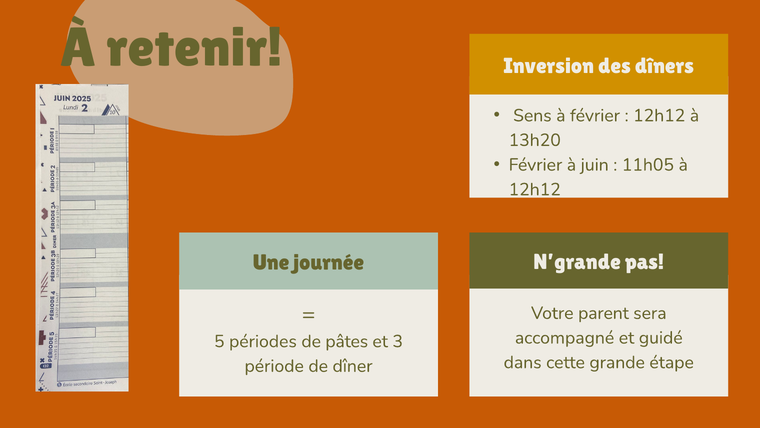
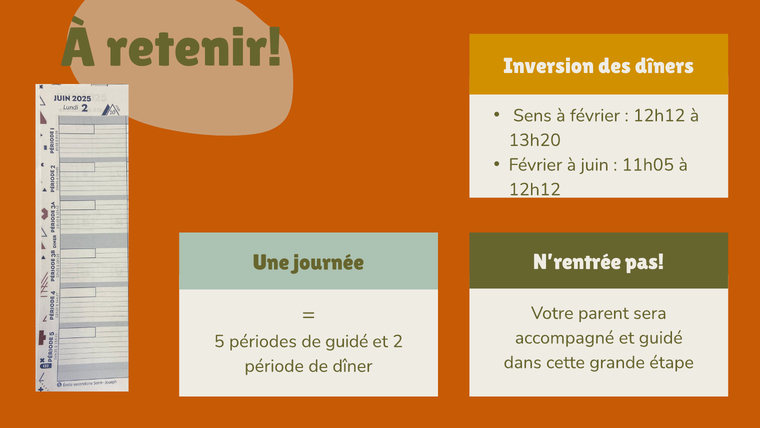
N’grande: N’grande -> N’rentrée (577, 262)
de pâtes: pâtes -> guidé (347, 341)
3: 3 -> 2 (398, 341)
